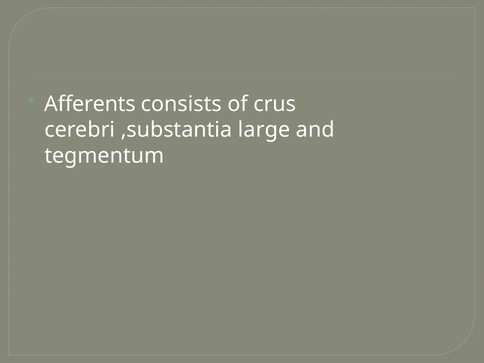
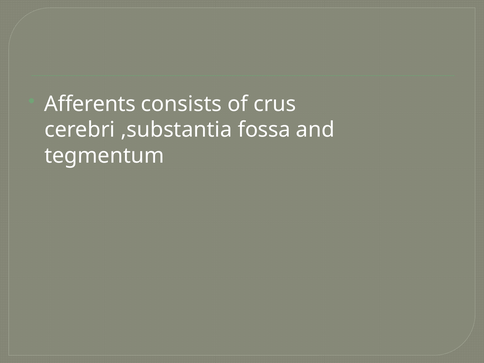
large: large -> fossa (264, 130)
